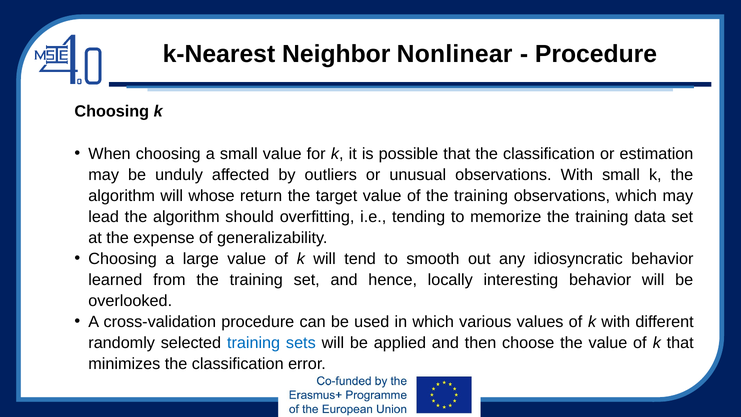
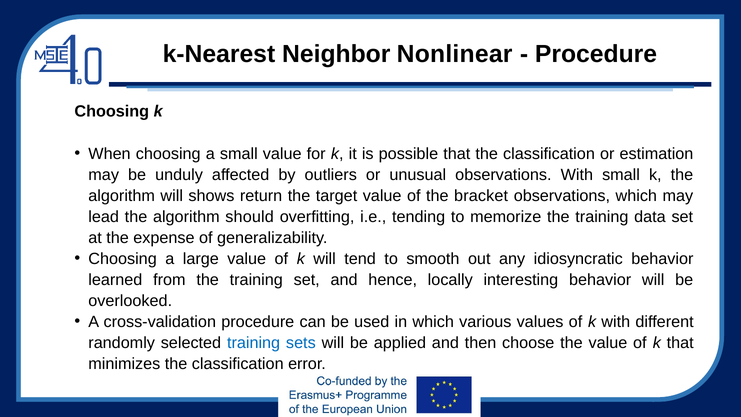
whose: whose -> shows (211, 196)
of the training: training -> bracket (481, 196)
